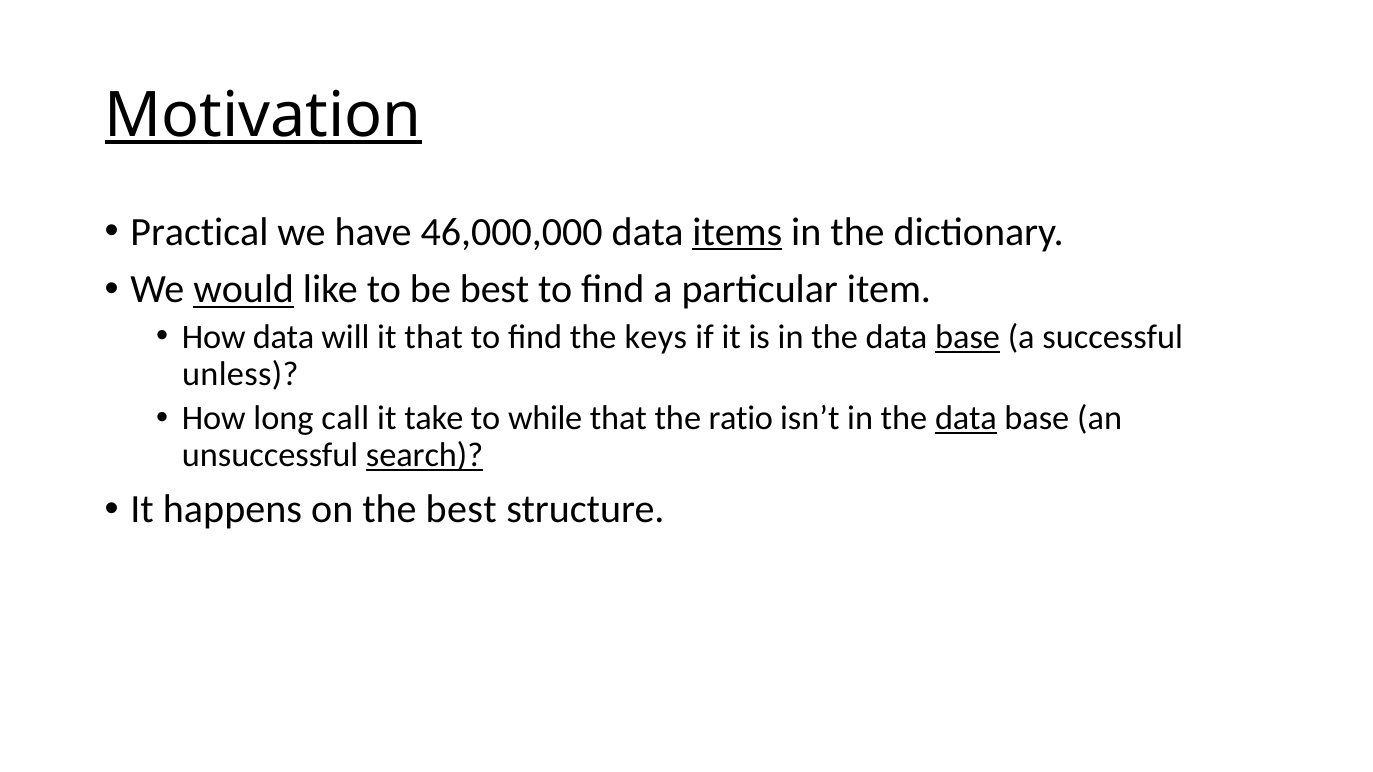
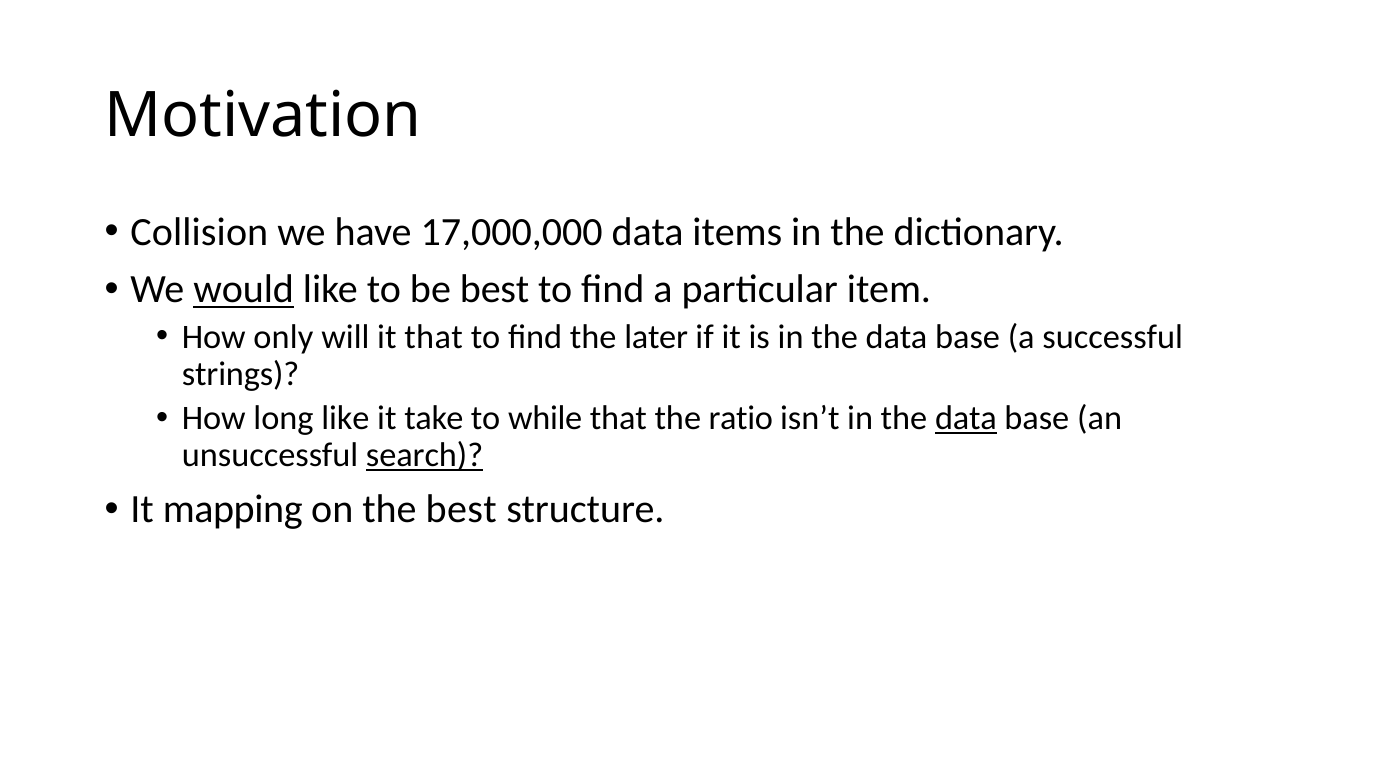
Motivation underline: present -> none (263, 115)
Practical: Practical -> Collision (199, 232)
46,000,000: 46,000,000 -> 17,000,000 (512, 232)
items underline: present -> none (737, 232)
How data: data -> only (283, 337)
keys: keys -> later (656, 337)
base underline: present -> none (968, 337)
unless: unless -> strings (241, 374)
long call: call -> like (345, 418)
happens: happens -> mapping (233, 510)
